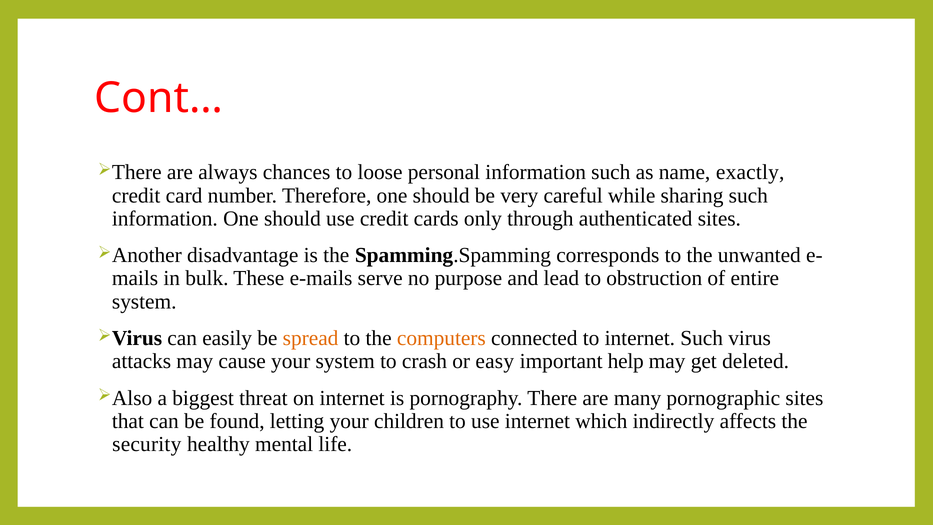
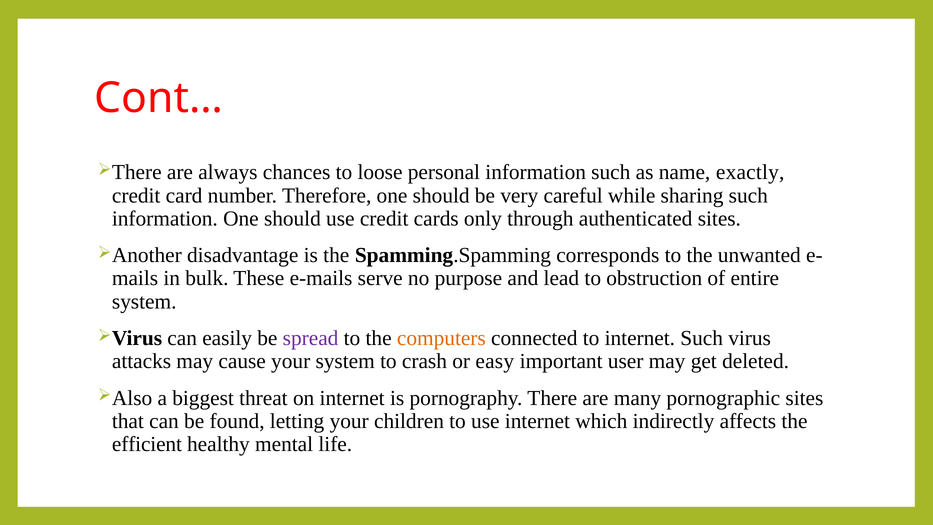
spread colour: orange -> purple (311, 338)
help: help -> user (626, 361)
security: security -> efficient (147, 444)
